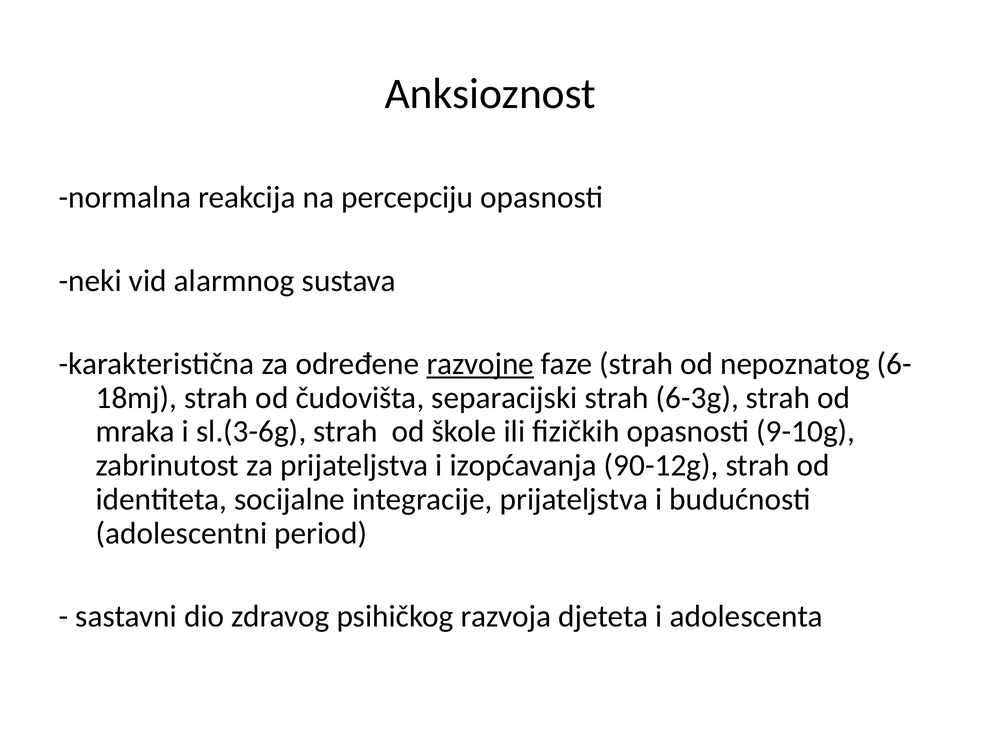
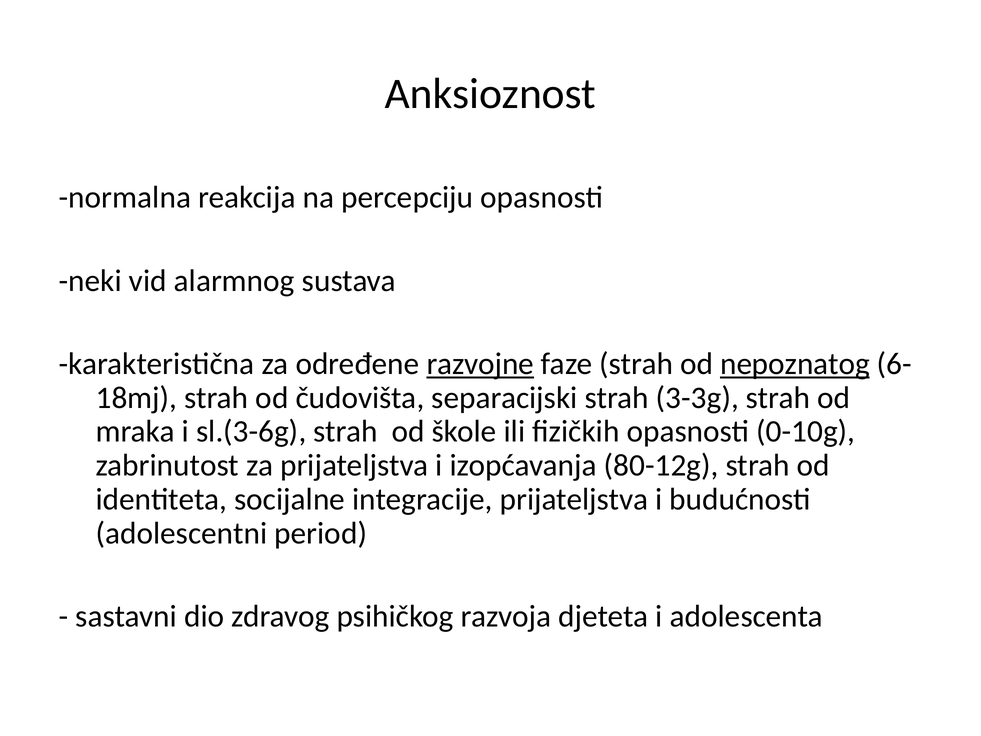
nepoznatog underline: none -> present (795, 364)
6-3g: 6-3g -> 3-3g (697, 398)
9-10g: 9-10g -> 0-10g (806, 431)
90-12g: 90-12g -> 80-12g (661, 465)
